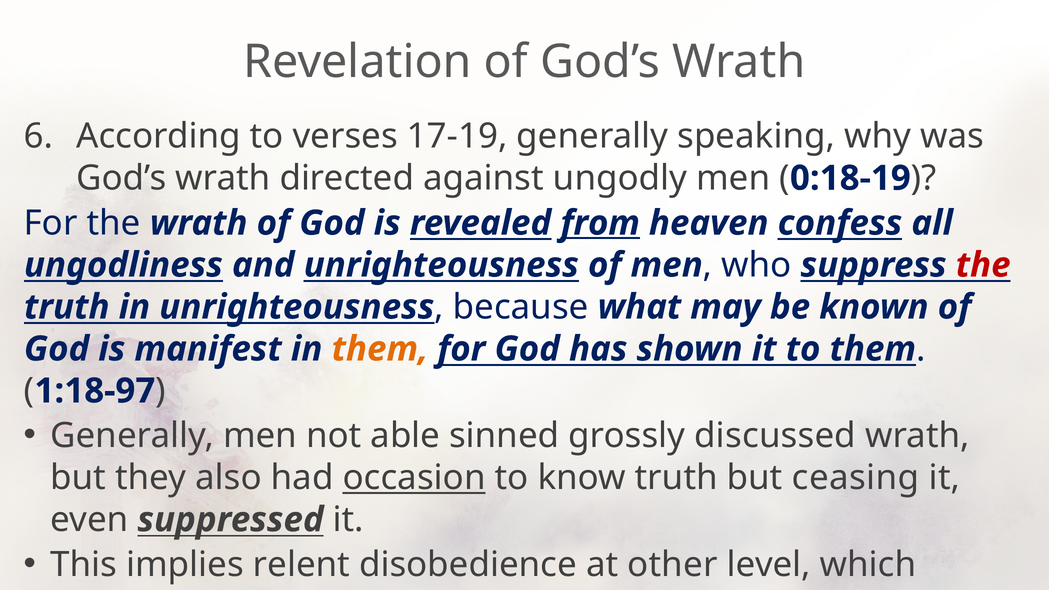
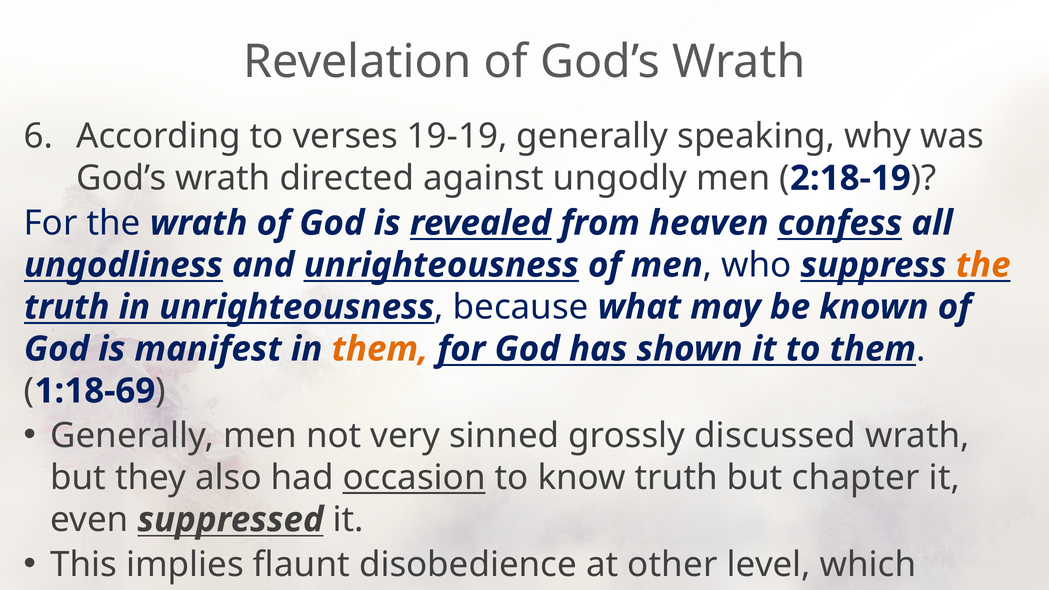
17-19: 17-19 -> 19-19 (457, 136)
0:18-19: 0:18-19 -> 2:18-19 (850, 178)
from underline: present -> none (600, 223)
the colour: red -> orange (983, 265)
1:18-97: 1:18-97 -> 1:18-69 (95, 391)
able: able -> very (405, 436)
ceasing: ceasing -> chapter (856, 478)
relent: relent -> flaunt (301, 565)
